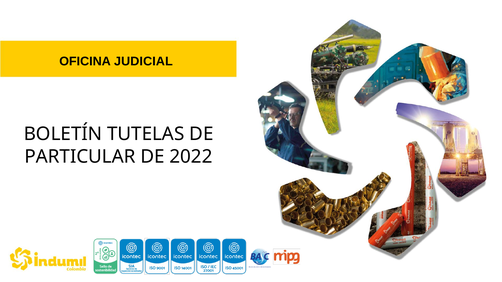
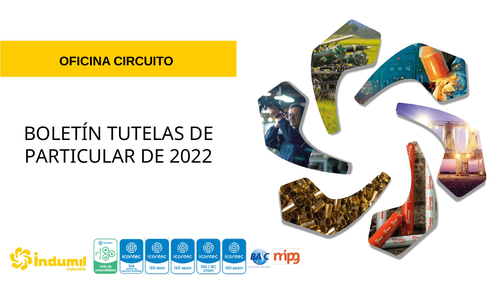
JUDICIAL: JUDICIAL -> CIRCUITO (144, 61)
